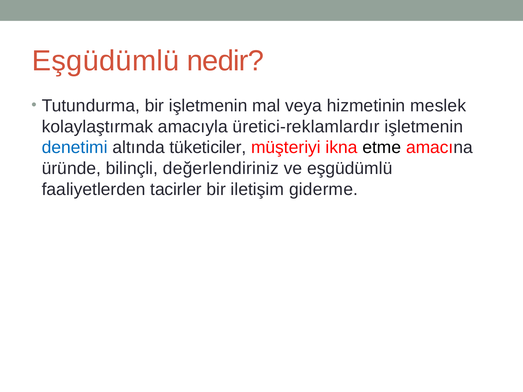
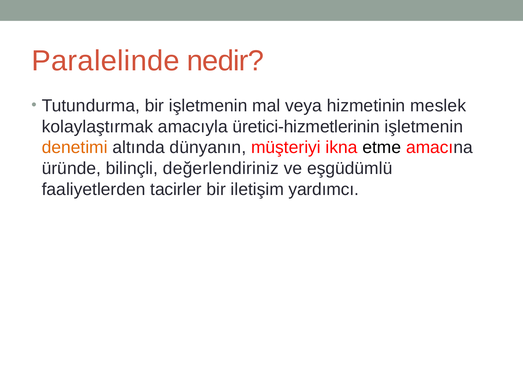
Eşgüdümlü: Eşgüdümlü -> Paralelinde (106, 61)
üretici-reklamlardır: üretici-reklamlardır -> üretici-hizmetlerinin (306, 127)
denetimi colour: blue -> orange (75, 148)
tüketiciler: tüketiciler -> dünyanın (208, 148)
giderme: giderme -> yardımcı (324, 190)
